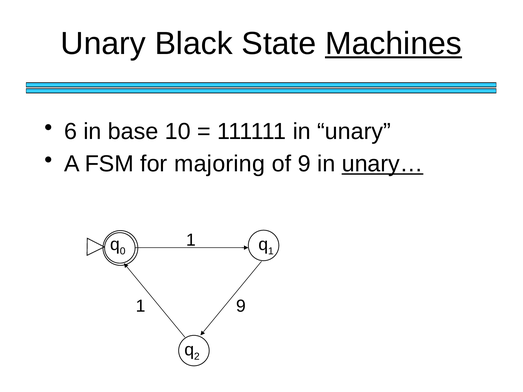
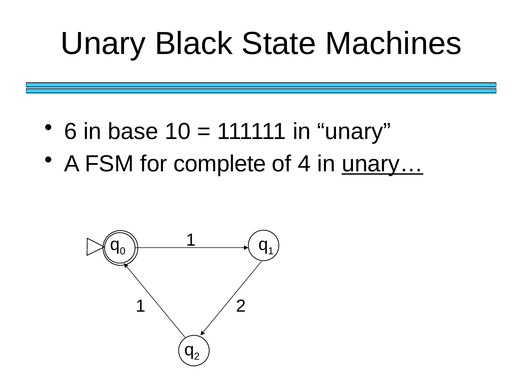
Machines underline: present -> none (393, 44)
majoring: majoring -> complete (220, 164)
of 9: 9 -> 4 (304, 164)
1 9: 9 -> 2 (241, 306)
